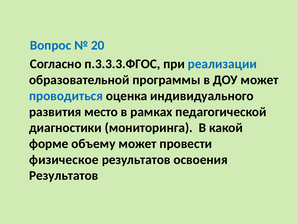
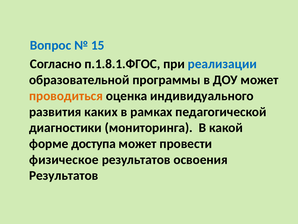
20: 20 -> 15 (98, 45)
п.3.3.3.ФГОС: п.3.3.3.ФГОС -> п.1.8.1.ФГОС (122, 64)
проводиться colour: blue -> orange (66, 96)
место: место -> каких (101, 112)
объему: объему -> доступа (94, 143)
